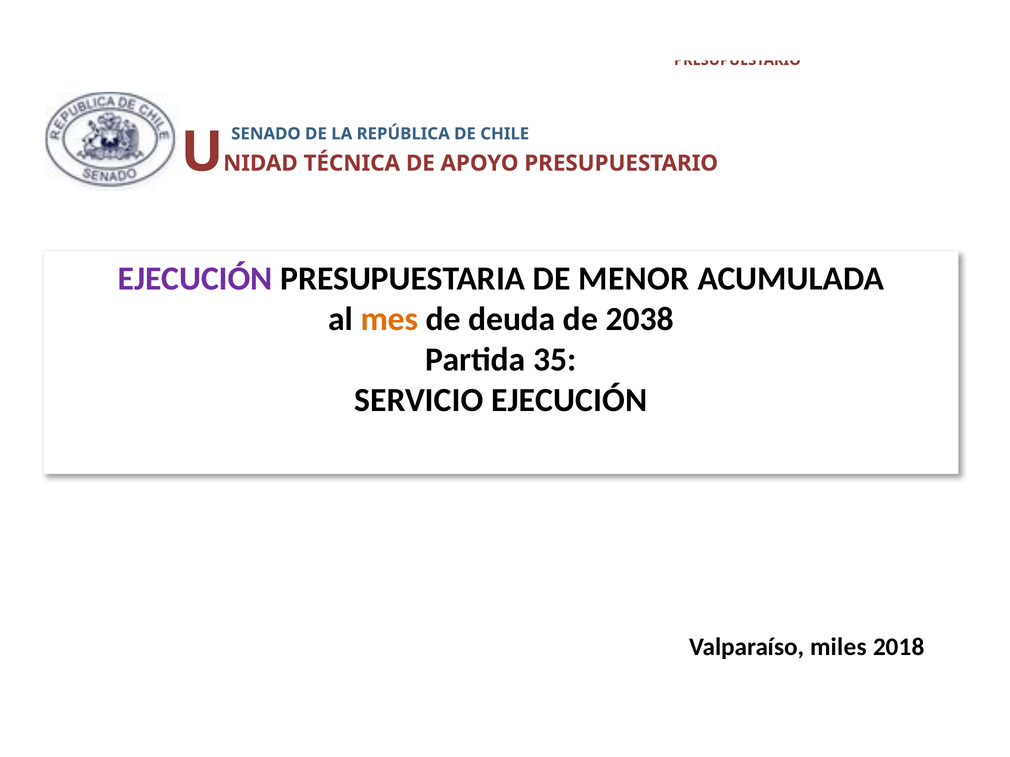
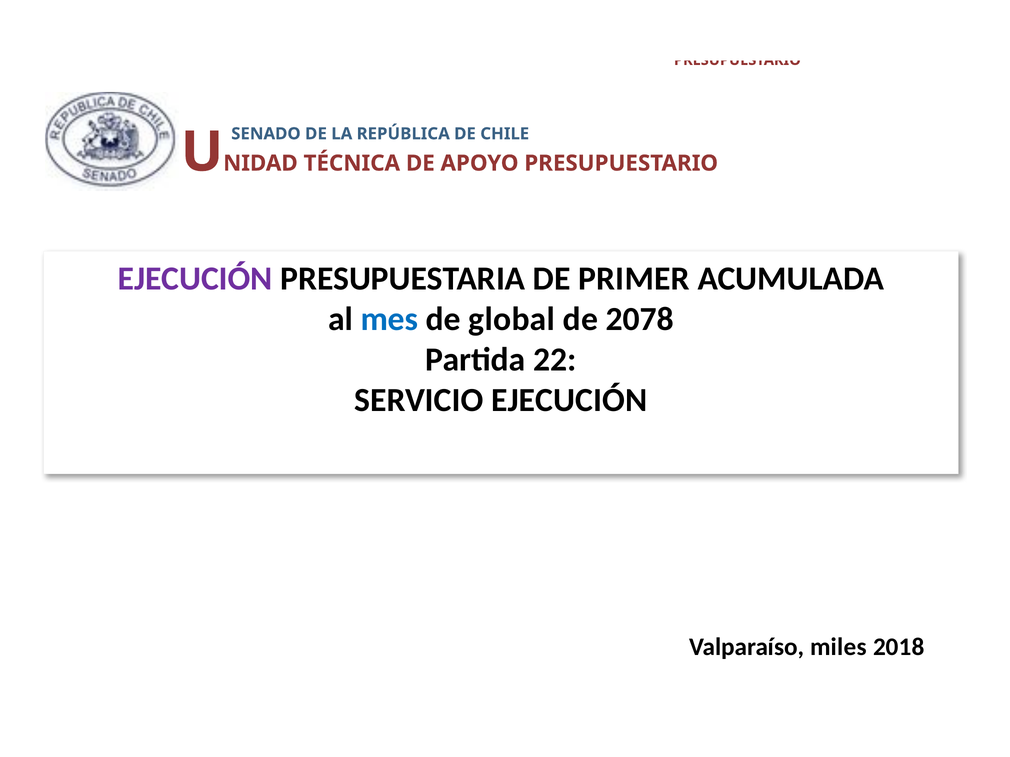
MENOR: MENOR -> PRIMER (634, 279)
mes colour: orange -> blue (389, 319)
deuda: deuda -> global (512, 319)
2038: 2038 -> 2078 (640, 319)
35: 35 -> 22 (555, 360)
